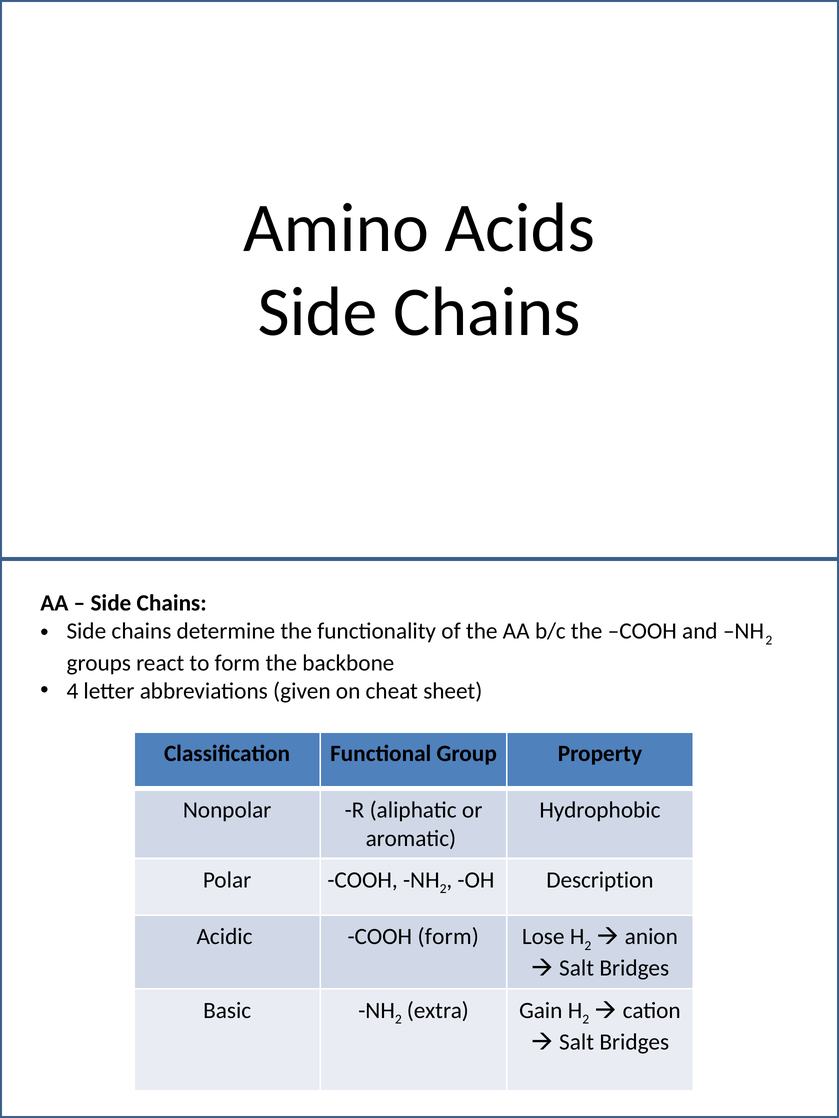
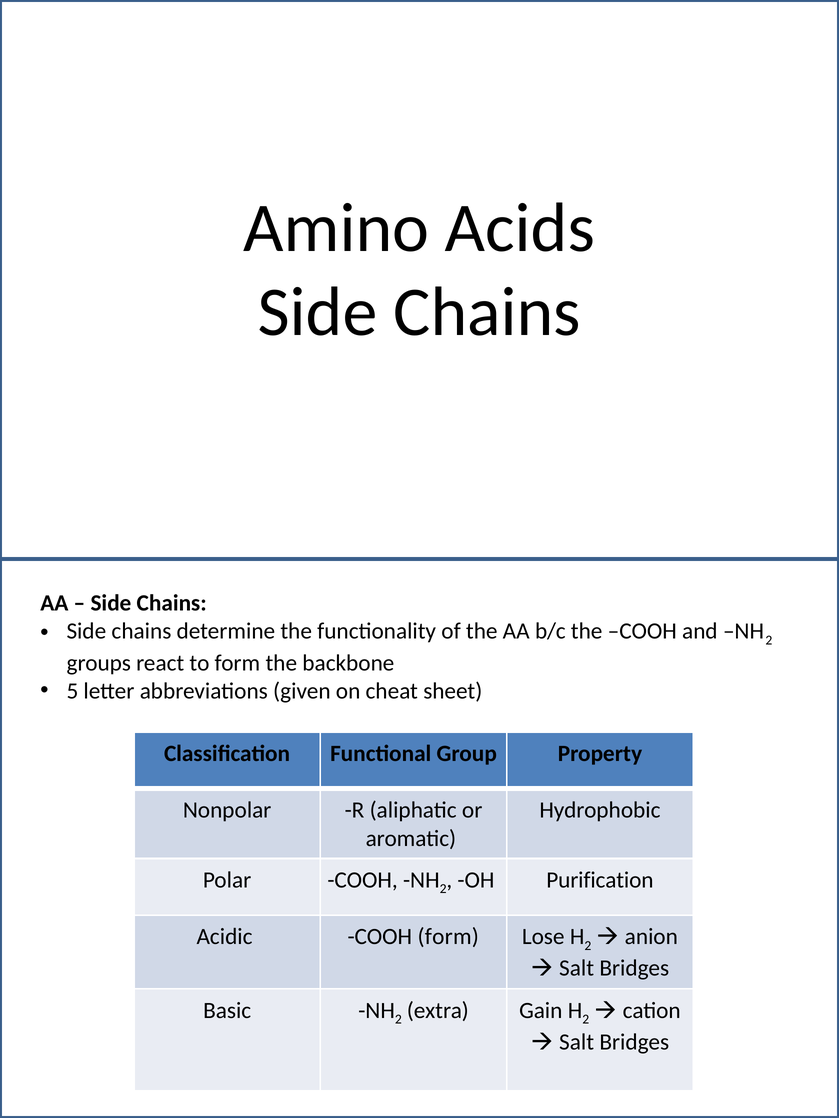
4: 4 -> 5 (72, 691)
Description: Description -> Purification (600, 880)
